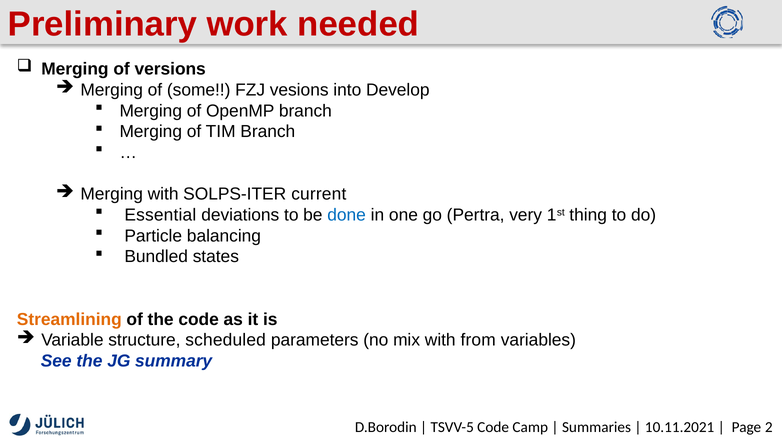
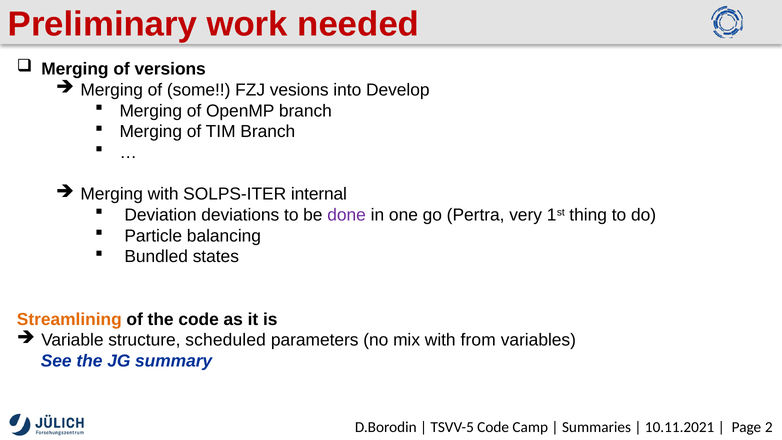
current: current -> internal (319, 194)
Essential: Essential -> Deviation (160, 215)
done colour: blue -> purple (347, 215)
